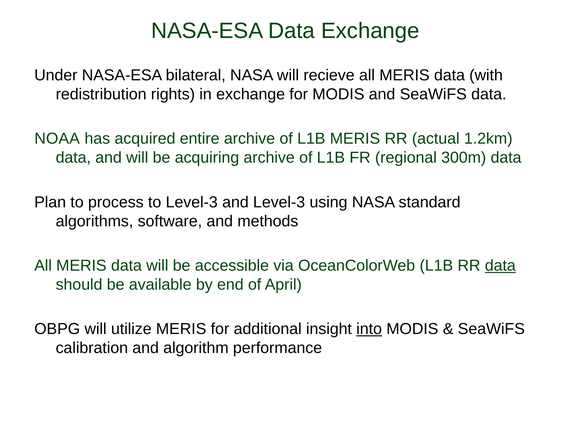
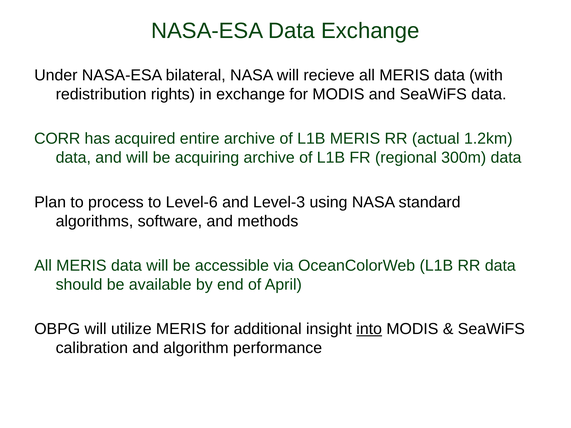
NOAA: NOAA -> CORR (57, 139)
to Level-3: Level-3 -> Level-6 (192, 202)
data underline: present -> none (500, 266)
